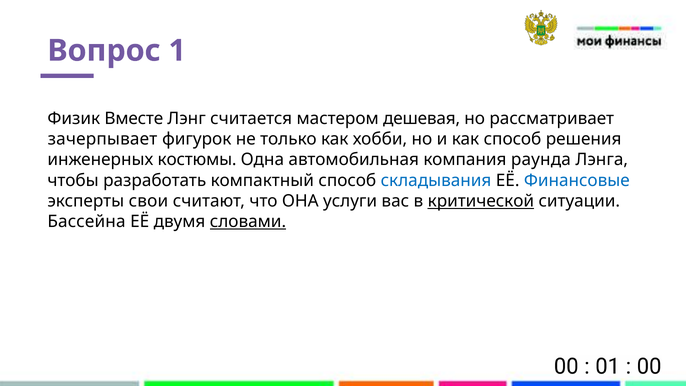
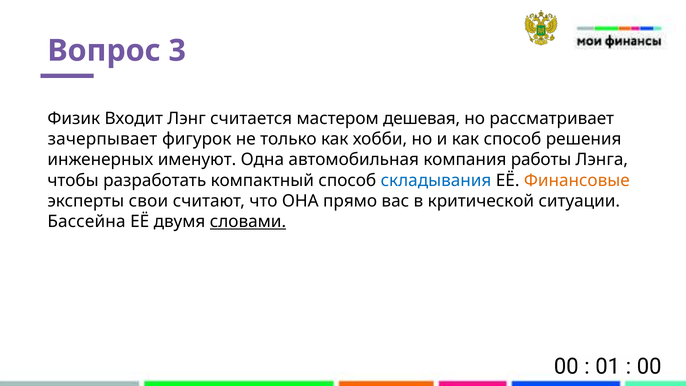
1: 1 -> 3 (177, 51)
Вместе: Вместе -> Входит (134, 119)
костюмы: костюмы -> именуют (197, 160)
раунда: раунда -> работы (541, 160)
Финансовые colour: blue -> orange (577, 180)
услуги: услуги -> прямо (350, 201)
критической underline: present -> none (481, 201)
